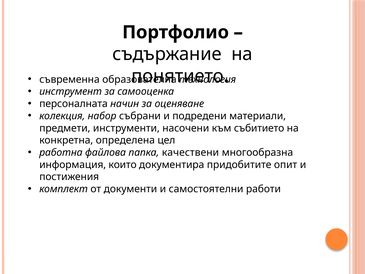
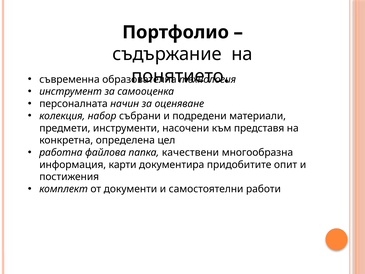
събитието: събитието -> представя (259, 128)
които: които -> карти (123, 165)
